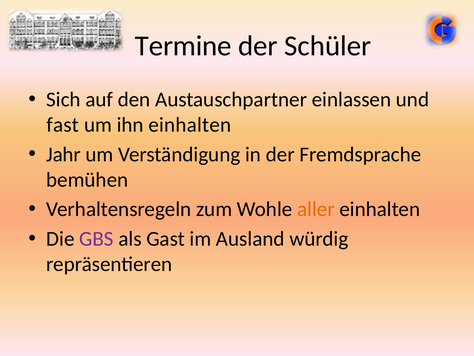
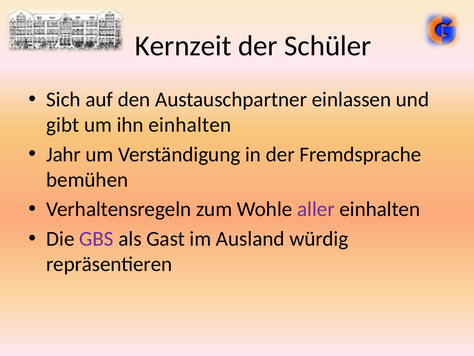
Termine: Termine -> Kernzeit (183, 46)
fast: fast -> gibt (63, 125)
aller colour: orange -> purple (316, 209)
